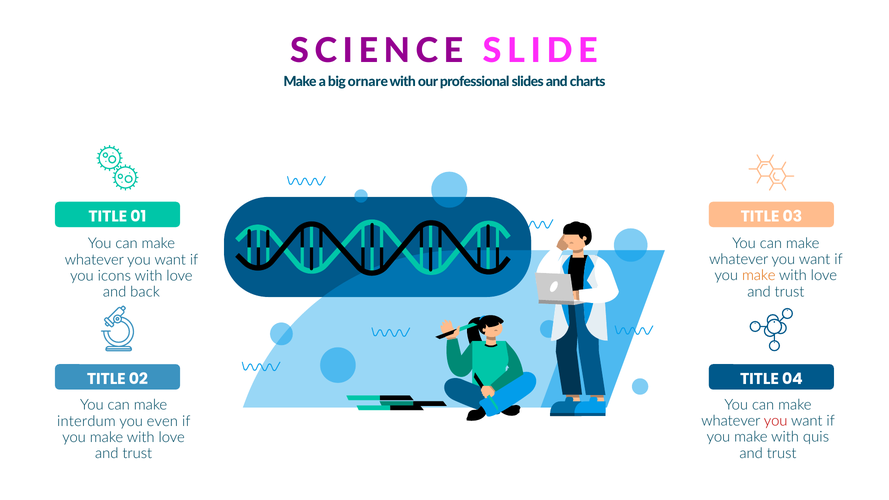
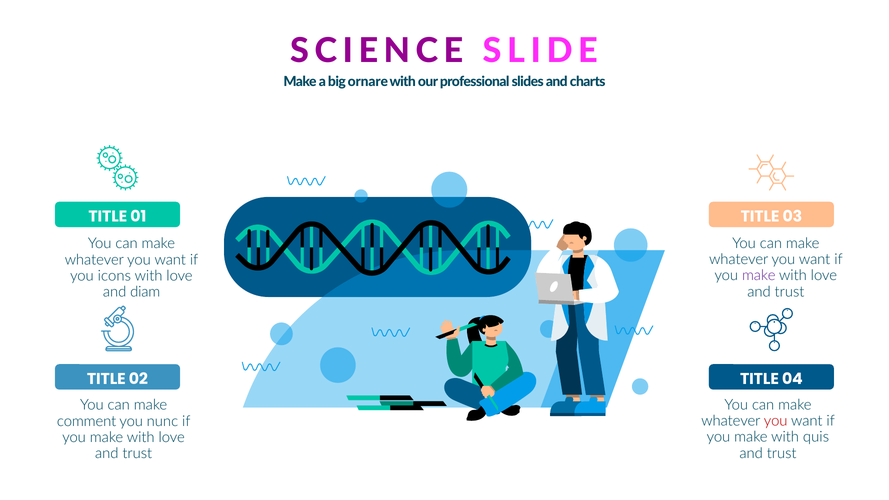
make colour: orange -> purple (759, 276)
back: back -> diam (145, 292)
interdum: interdum -> comment (87, 421)
even: even -> nunc (162, 421)
